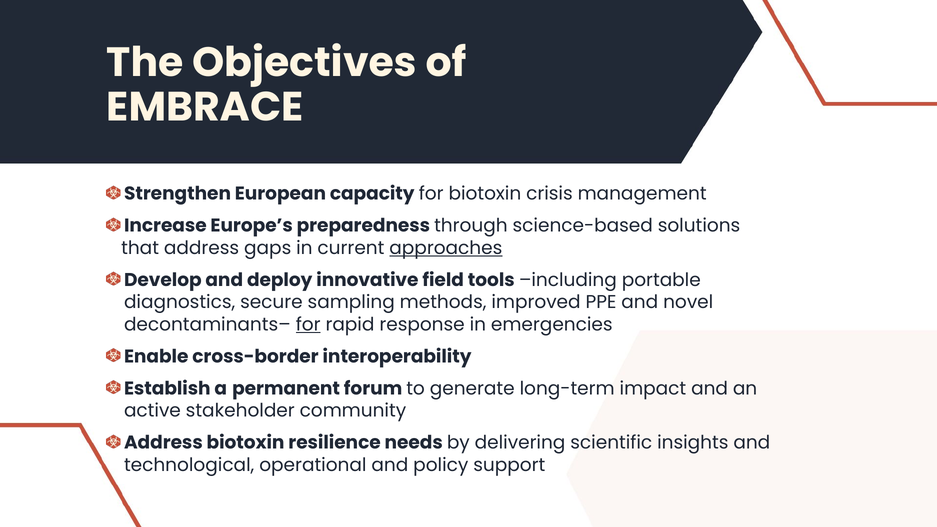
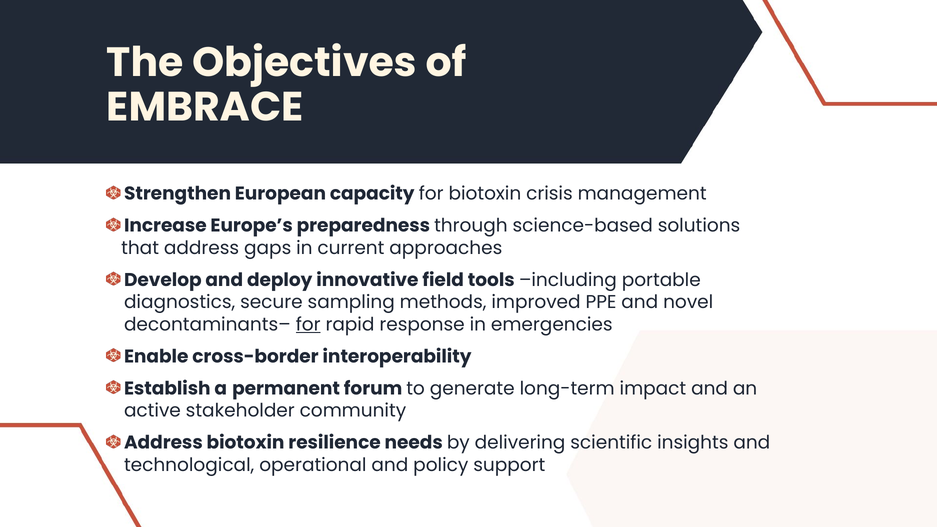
approaches underline: present -> none (446, 248)
